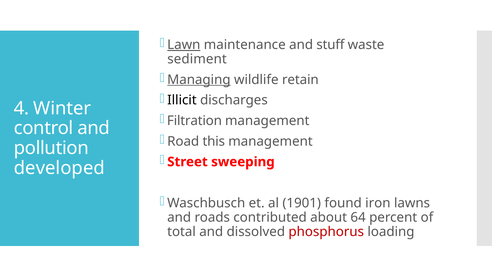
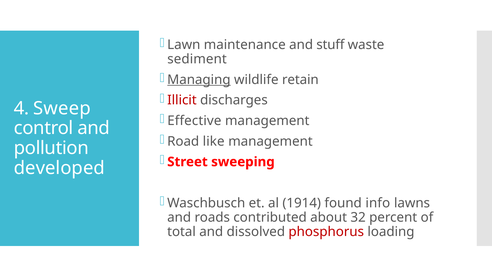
Lawn underline: present -> none (184, 45)
Illicit colour: black -> red (182, 100)
Winter: Winter -> Sweep (62, 108)
Filtration: Filtration -> Effective (194, 121)
this: this -> like (214, 141)
1901: 1901 -> 1914 (302, 203)
iron: iron -> info (378, 203)
64: 64 -> 32 (358, 217)
